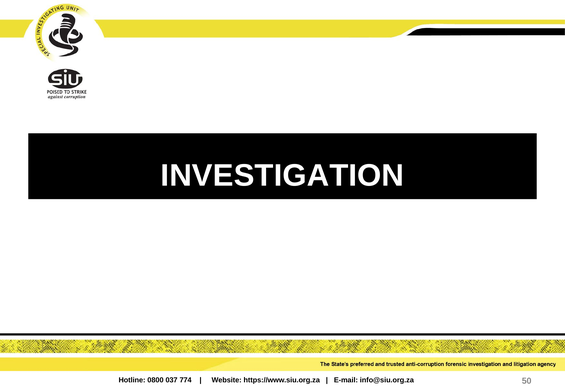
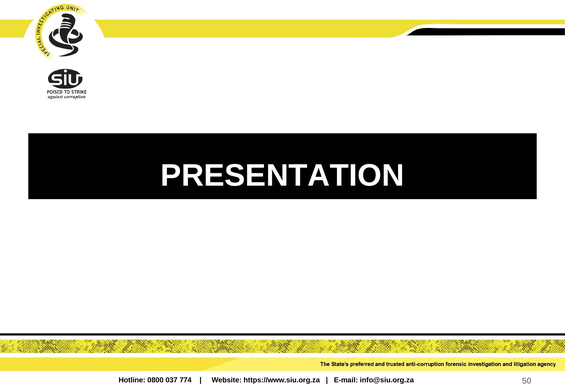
INVESTIGATION: INVESTIGATION -> PRESENTATION (282, 176)
